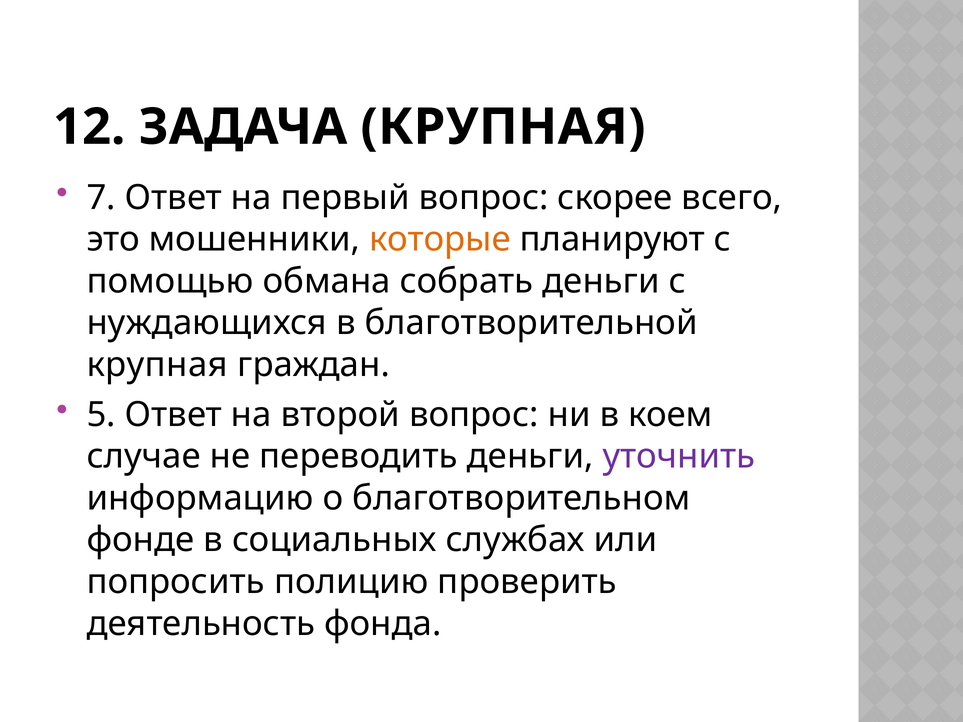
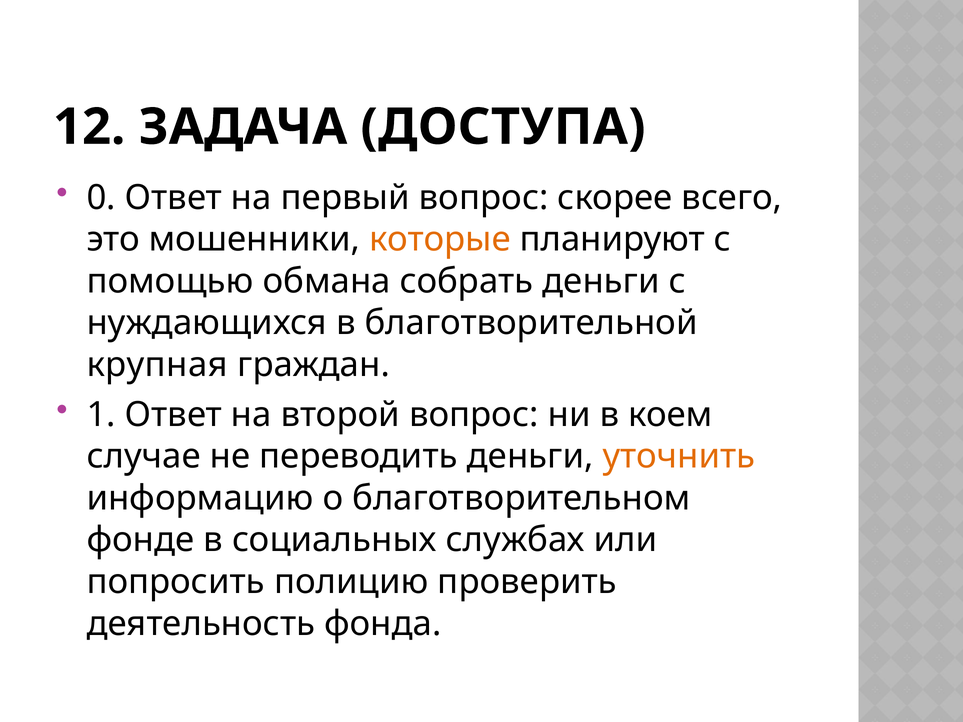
ЗАДАЧА КРУПНАЯ: КРУПНАЯ -> ДОСТУПА (503, 127)
7: 7 -> 0 (101, 198)
5: 5 -> 1 (101, 415)
уточнить colour: purple -> orange (679, 457)
